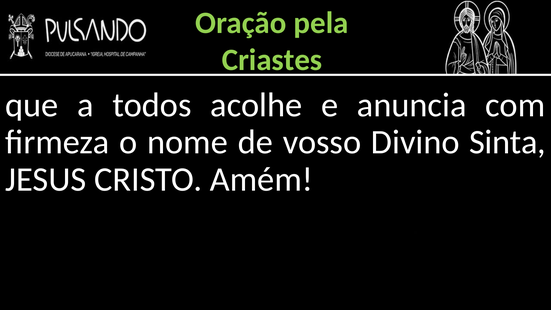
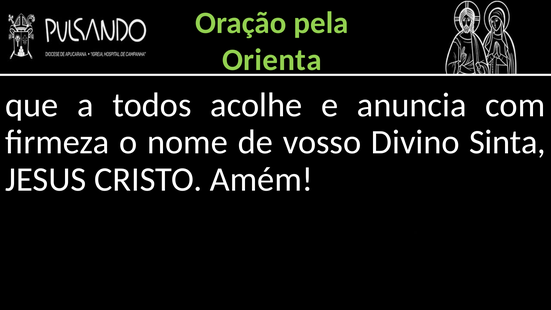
Criastes: Criastes -> Orienta (272, 60)
